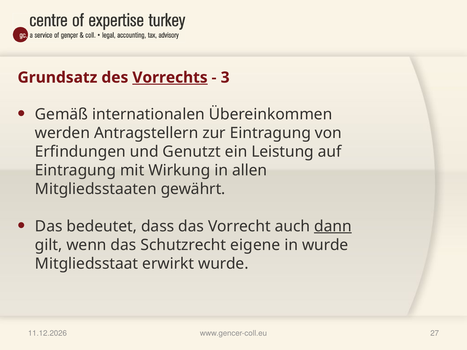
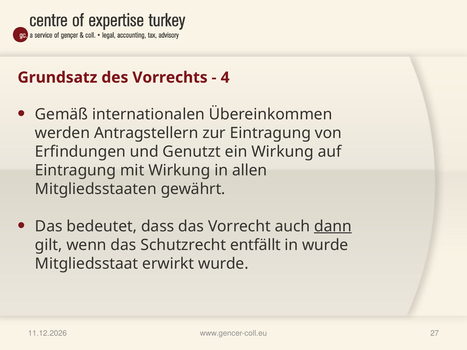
Vorrechts underline: present -> none (170, 78)
3: 3 -> 4 (225, 78)
ein Leistung: Leistung -> Wirkung (283, 152)
eigene: eigene -> entfällt (255, 245)
